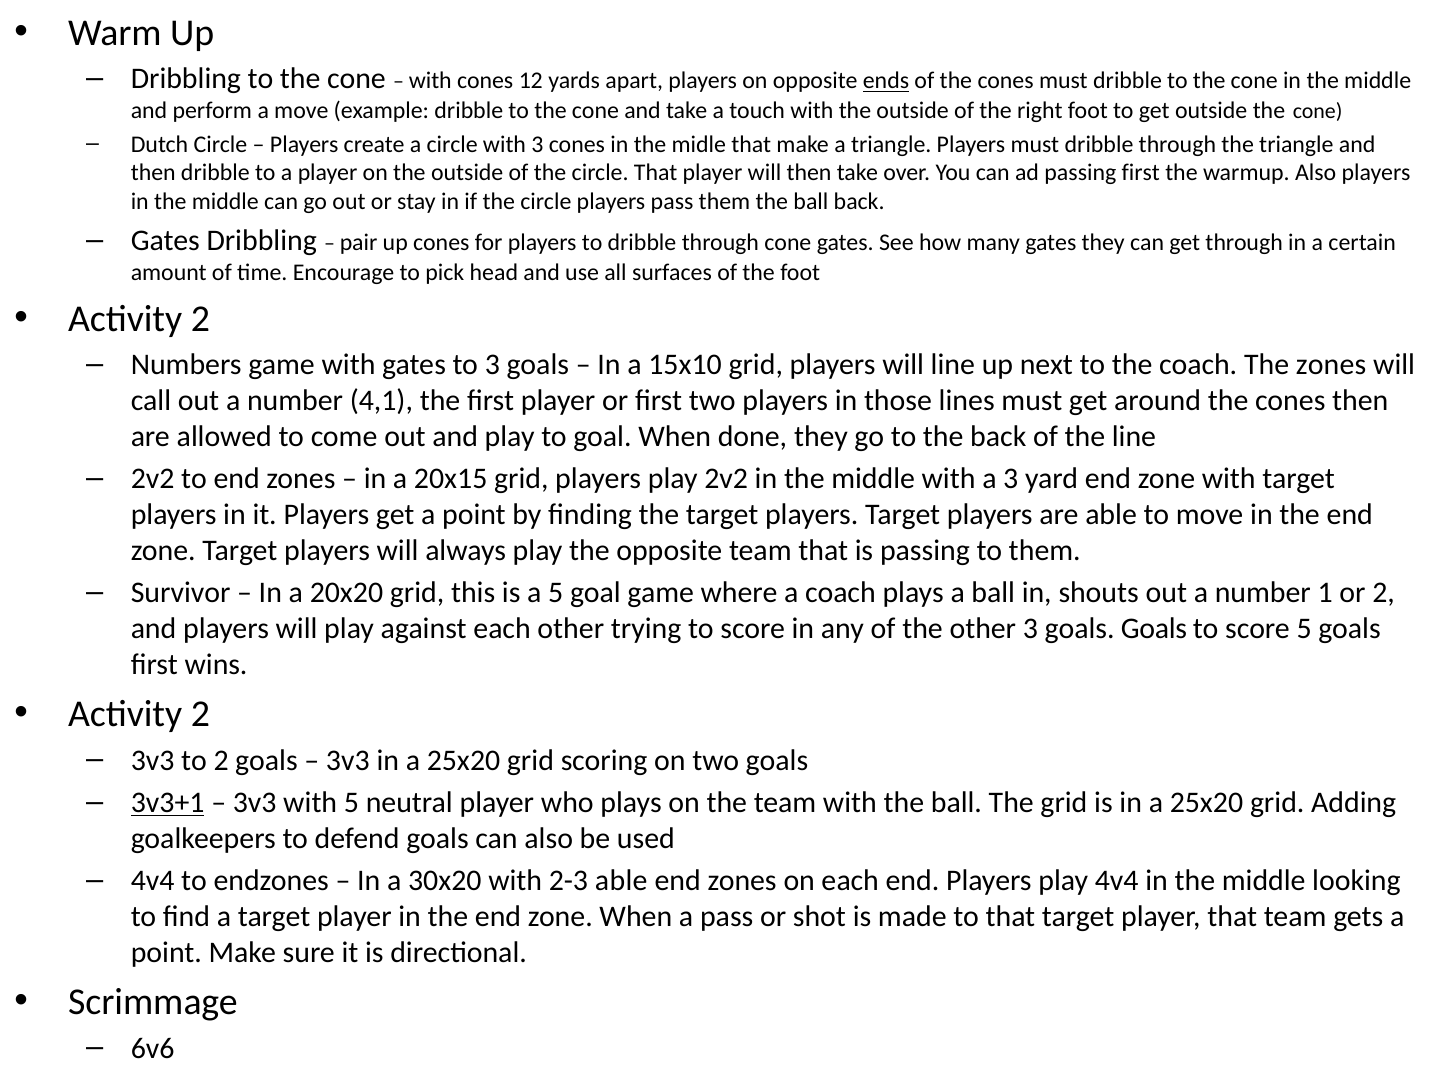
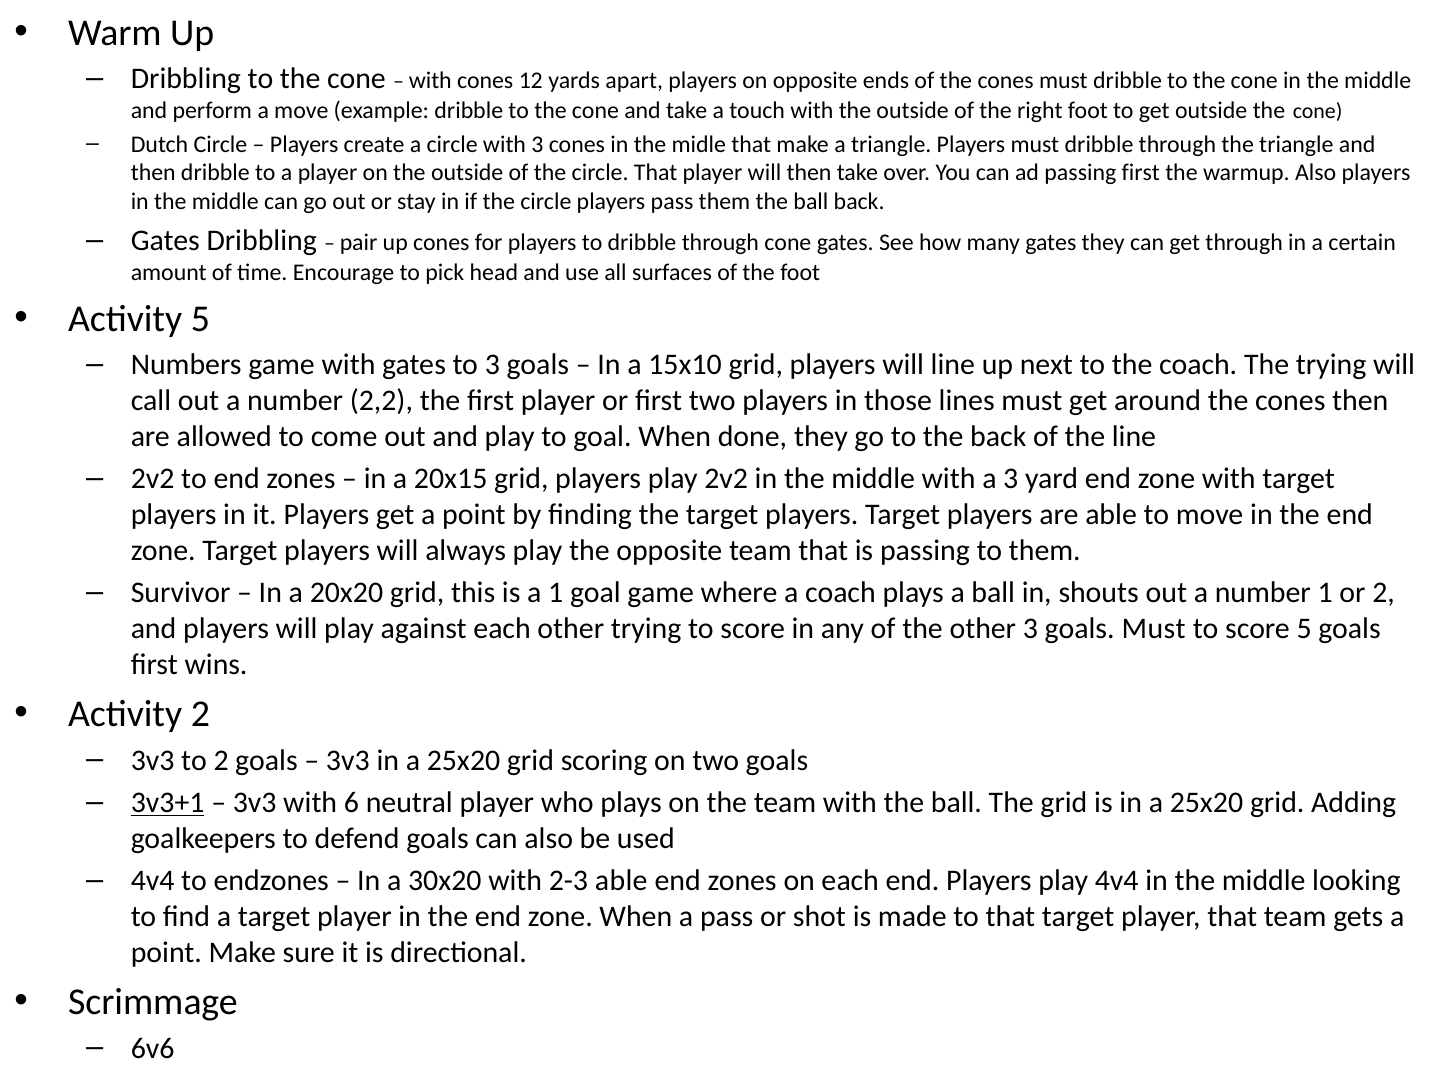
ends underline: present -> none (886, 81)
2: 2 -> 5 (200, 319)
The zones: zones -> trying (1331, 365)
4,1: 4,1 -> 2,2 (381, 401)
a 5: 5 -> 1 (556, 593)
goals Goals: Goals -> Must (1154, 629)
with 5: 5 -> 6 (351, 802)
